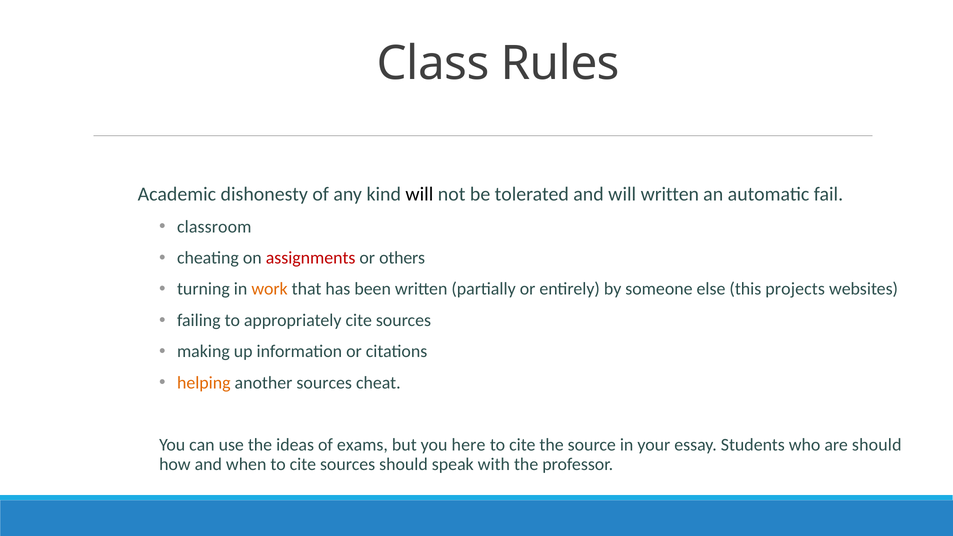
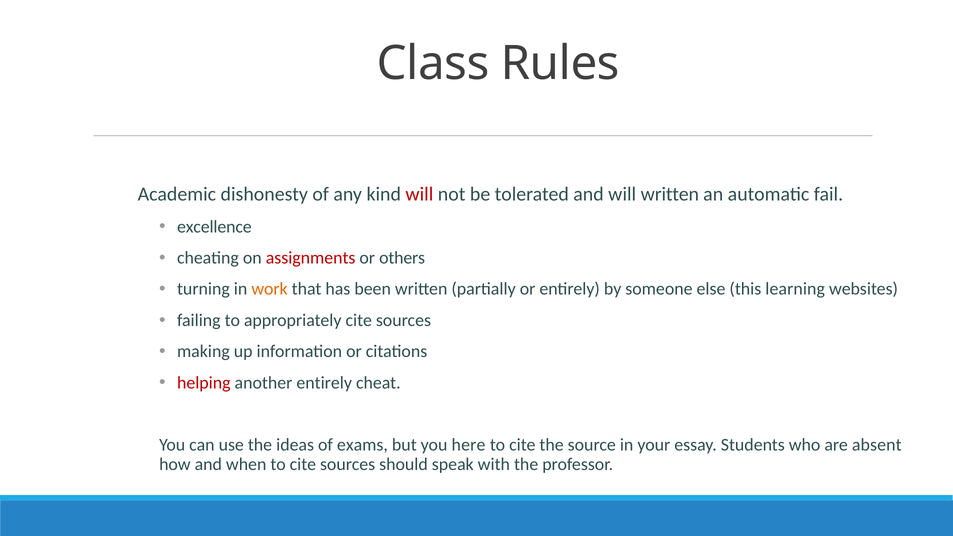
will colour: black -> red (419, 194)
classroom: classroom -> excellence (214, 227)
projects: projects -> learning (795, 289)
helping colour: orange -> red (204, 383)
another sources: sources -> entirely (324, 383)
are should: should -> absent (877, 445)
